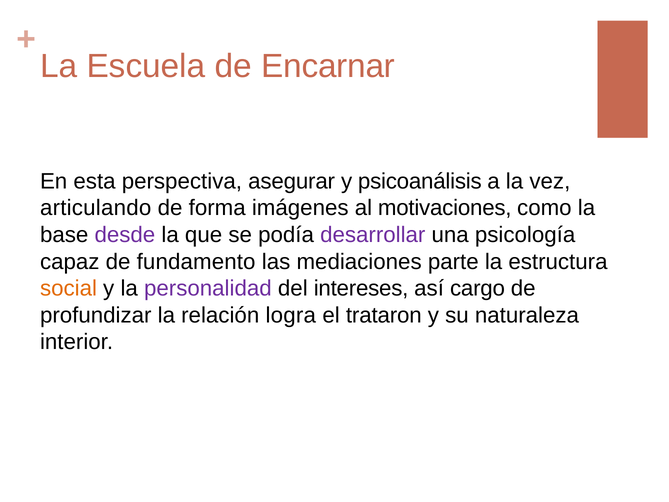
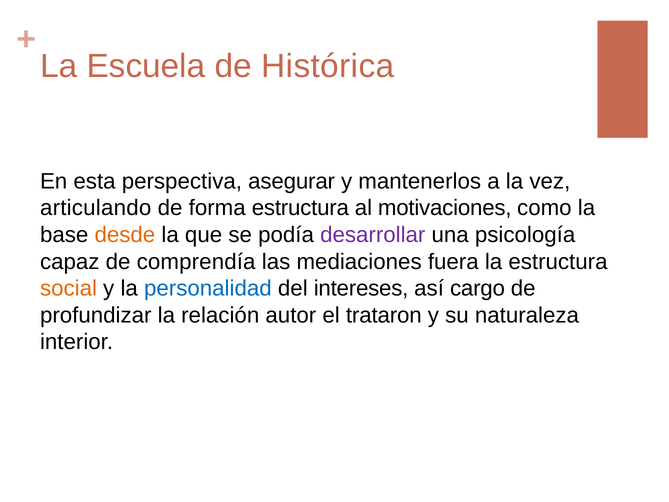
Encarnar: Encarnar -> Histórica (328, 66)
psicoanálisis: psicoanálisis -> mantenerlos (420, 181)
forma imágenes: imágenes -> estructura (300, 208)
desde colour: purple -> orange (125, 235)
fundamento: fundamento -> comprendía (196, 262)
parte: parte -> fuera (453, 262)
personalidad colour: purple -> blue (208, 288)
logra: logra -> autor (291, 315)
